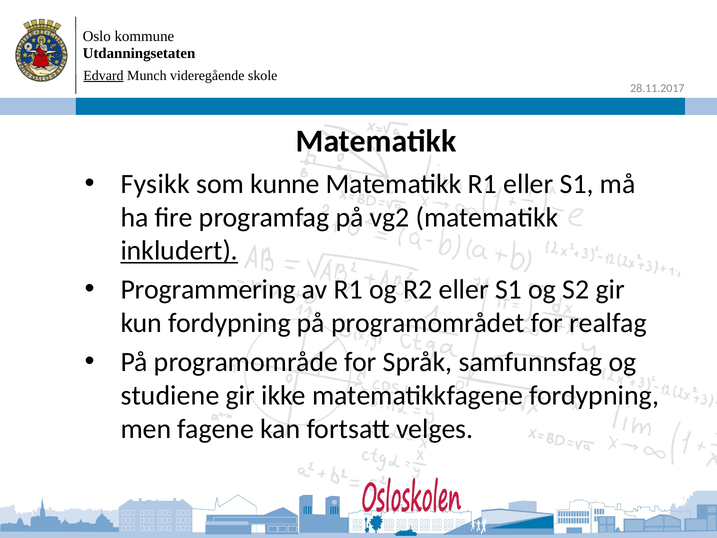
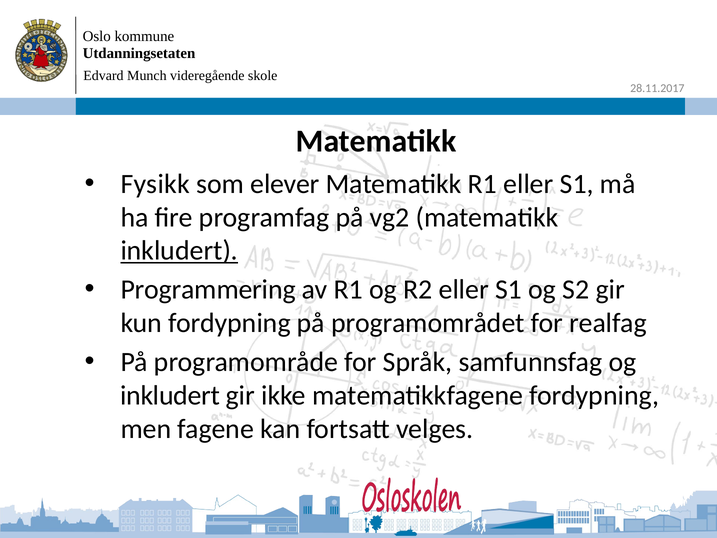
Edvard underline: present -> none (103, 75)
kunne: kunne -> elever (285, 184)
studiene: studiene -> inkludert (170, 395)
